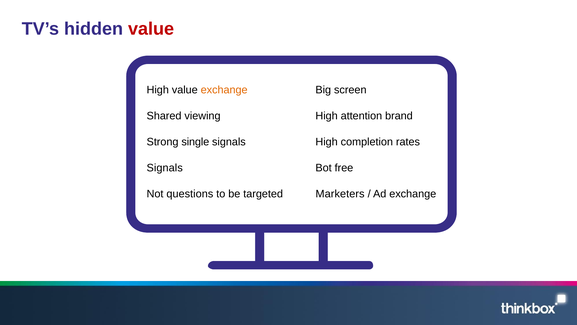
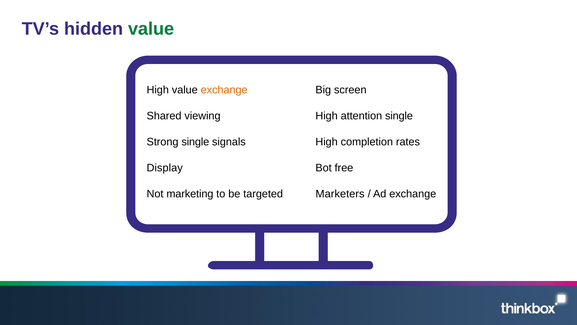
value colour: red -> green (151, 29)
attention brand: brand -> single (399, 116)
Signals: Signals -> Display (165, 168)
questions: questions -> marketing (190, 194)
